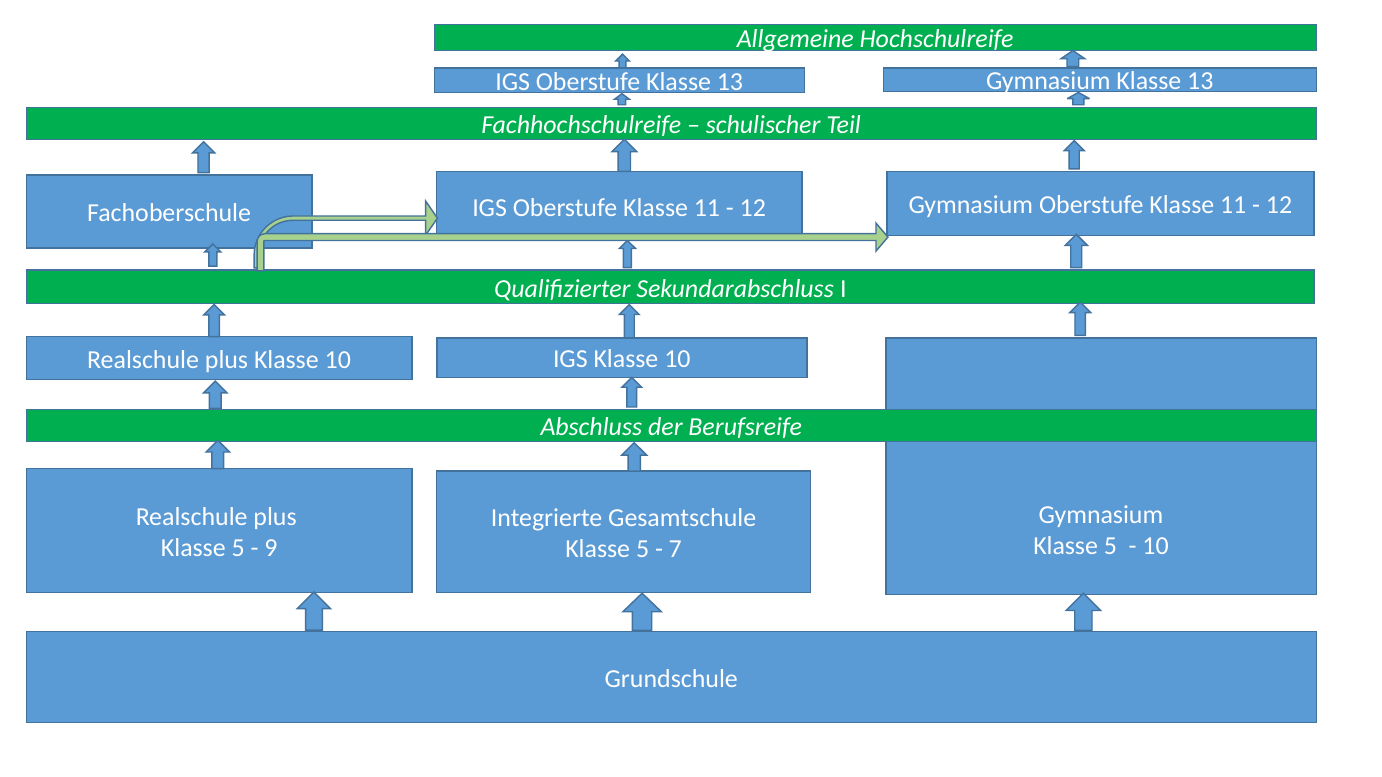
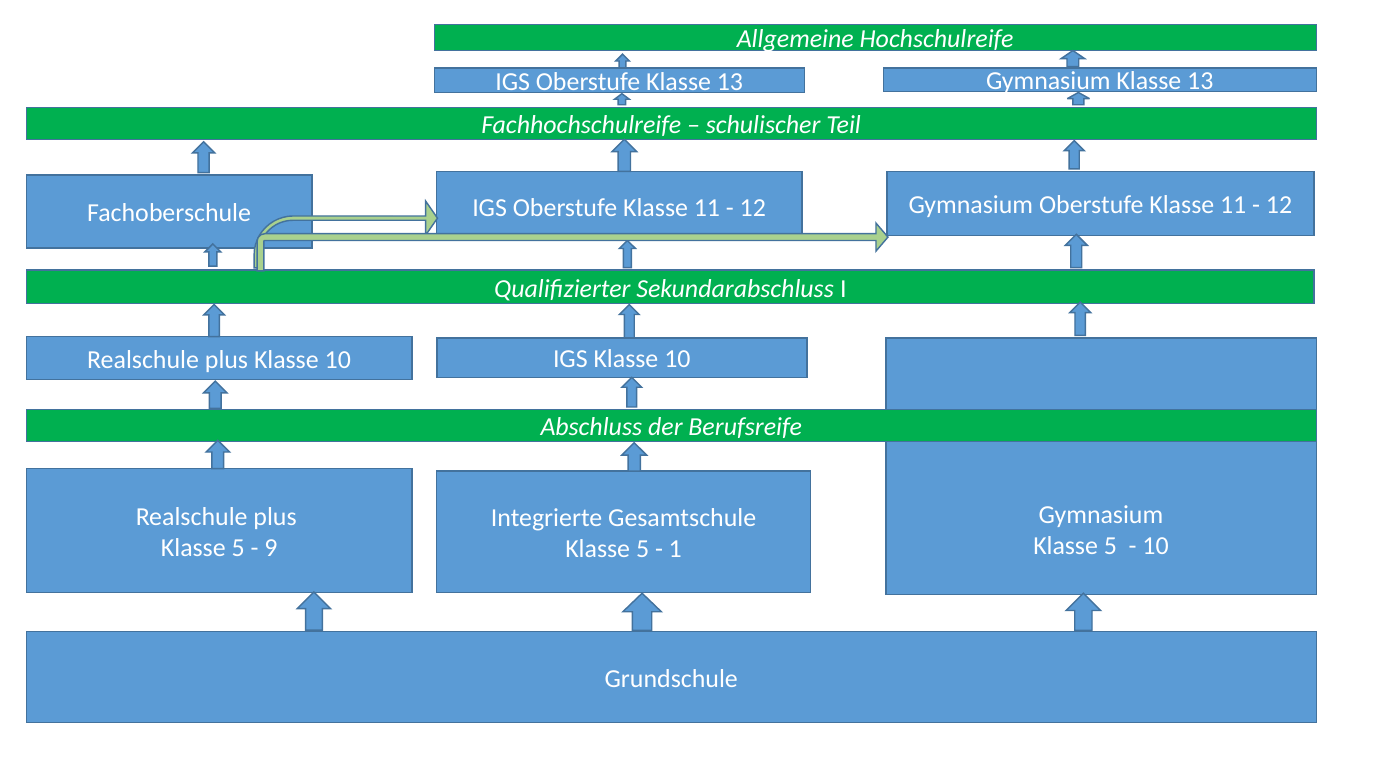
7: 7 -> 1 (675, 549)
